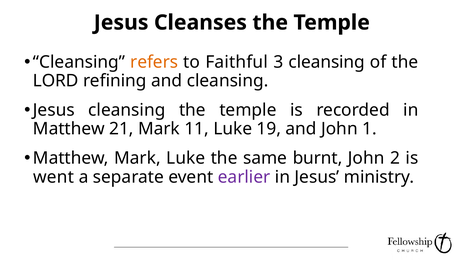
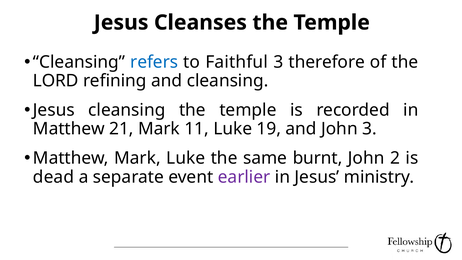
refers colour: orange -> blue (154, 62)
3 cleansing: cleansing -> therefore (327, 62)
John 1: 1 -> 3 (370, 129)
went: went -> dead (54, 177)
